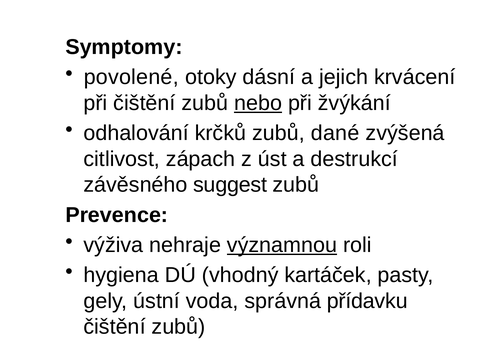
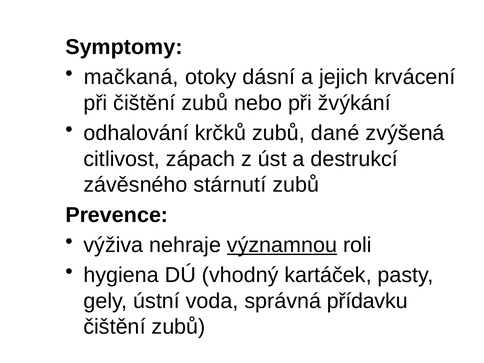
povolené: povolené -> mačkaná (131, 77)
nebo underline: present -> none (258, 103)
suggest: suggest -> stárnutí (230, 185)
